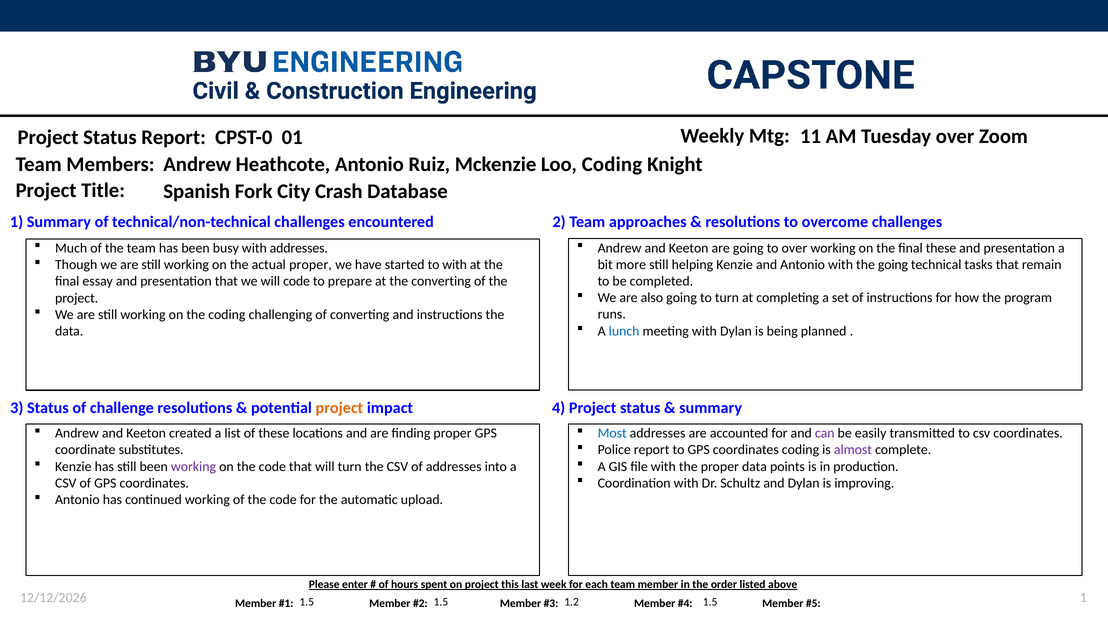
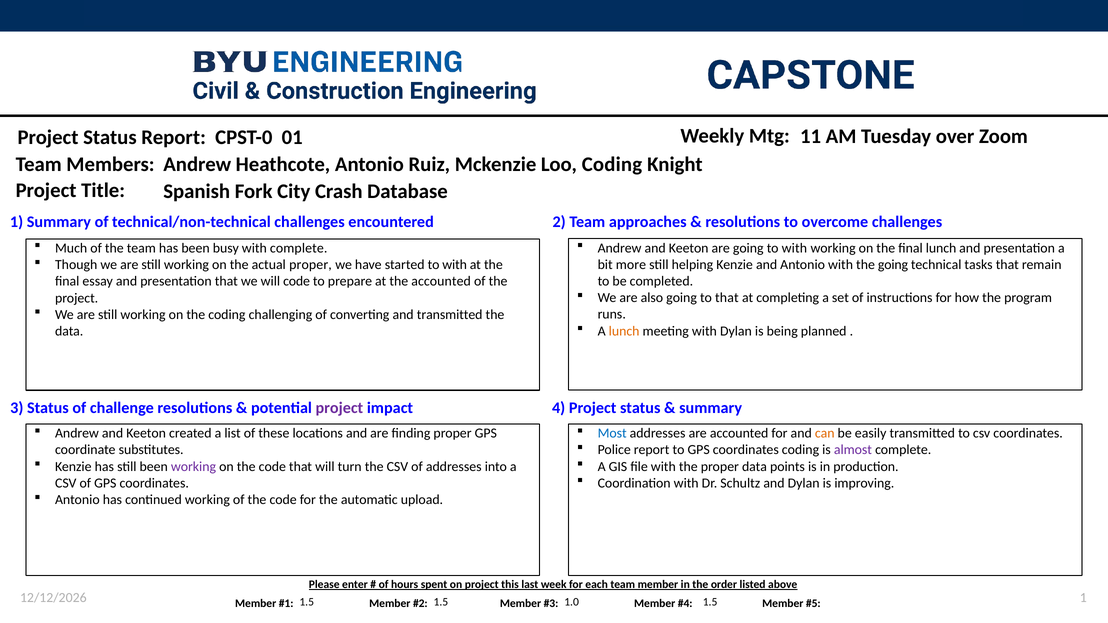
going to over: over -> with (794, 248)
final these: these -> lunch (941, 248)
with addresses: addresses -> complete (299, 248)
the converting: converting -> accounted (441, 281)
to turn: turn -> that (727, 298)
and instructions: instructions -> transmitted (450, 315)
lunch colour: blue -> orange (624, 331)
project colour: orange -> purple (339, 408)
can colour: purple -> orange (825, 433)
1.2: 1.2 -> 1.0 (572, 602)
